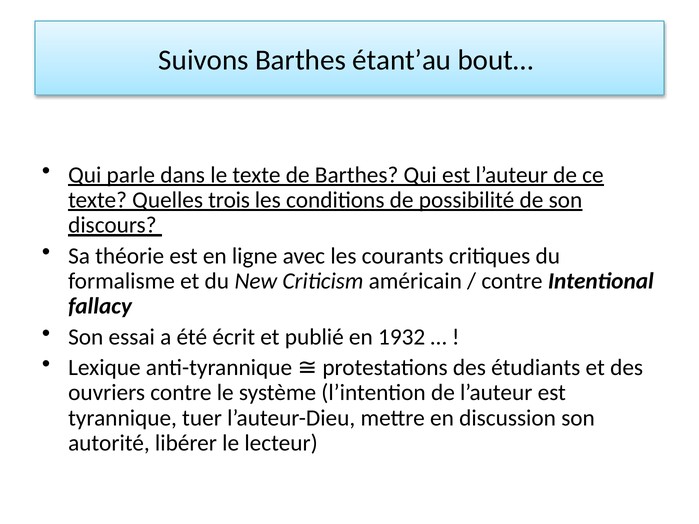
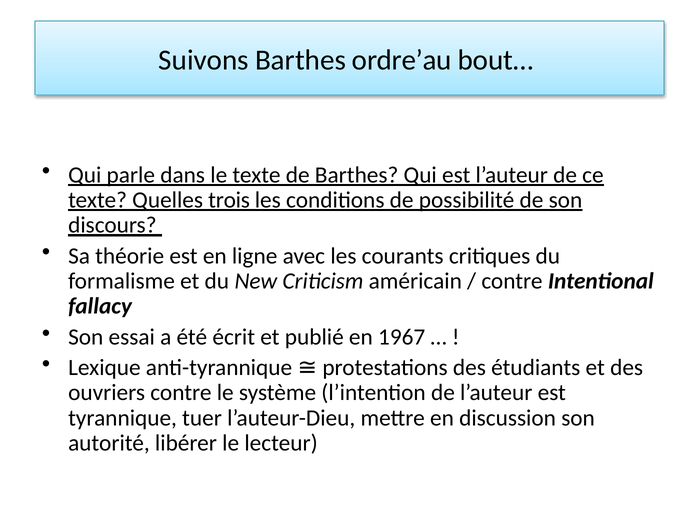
étant’au: étant’au -> ordre’au (402, 60)
1932: 1932 -> 1967 (402, 337)
